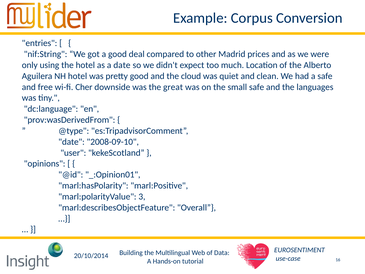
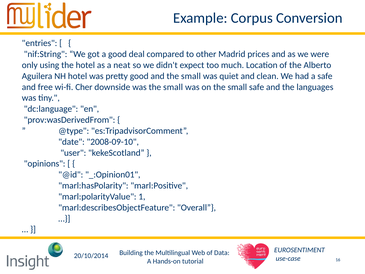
a date: date -> neat (122, 65)
and the cloud: cloud -> small (191, 76)
was the great: great -> small (173, 87)
3: 3 -> 1 (142, 196)
